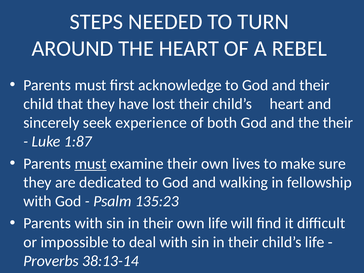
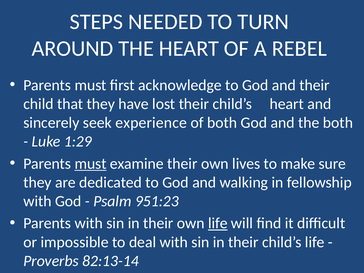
the their: their -> both (338, 123)
1:87: 1:87 -> 1:29 (78, 142)
135:23: 135:23 -> 951:23 (157, 201)
life underline: none -> present (218, 223)
38:13-14: 38:13-14 -> 82:13-14 (110, 261)
